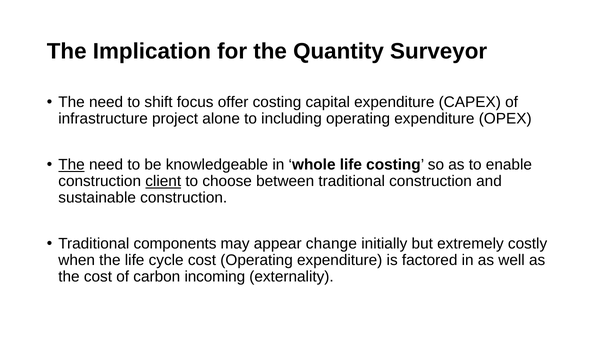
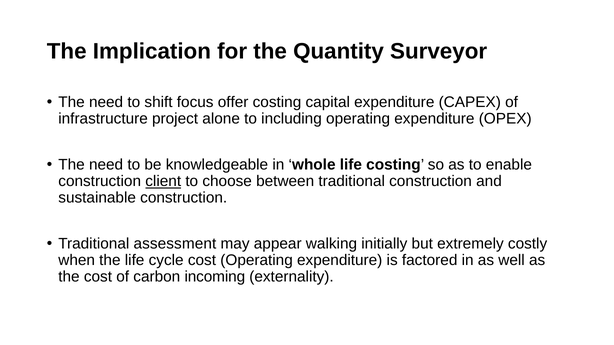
The underline: present -> none (72, 165)
components: components -> assessment (175, 244)
change: change -> walking (331, 244)
